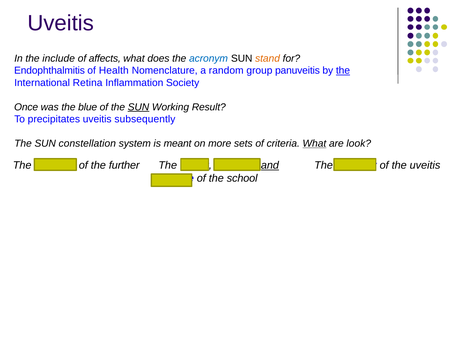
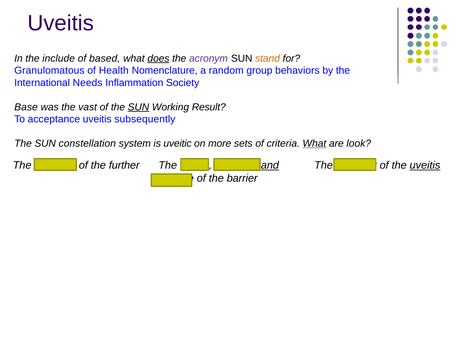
affects: affects -> based (105, 59)
does underline: none -> present (158, 59)
acronym colour: blue -> purple (209, 59)
Endophthalmitis: Endophthalmitis -> Granulomatous (49, 71)
panuveitis: panuveitis -> behaviors (297, 71)
the underline: present -> none (343, 71)
Retina: Retina -> Needs (88, 83)
Once: Once -> Base (26, 107)
blue: blue -> vast (88, 107)
precipitates: precipitates -> acceptance (54, 119)
meant: meant -> uveitic (178, 144)
uveitis underline: none -> present (425, 166)
school: school -> barrier (242, 179)
